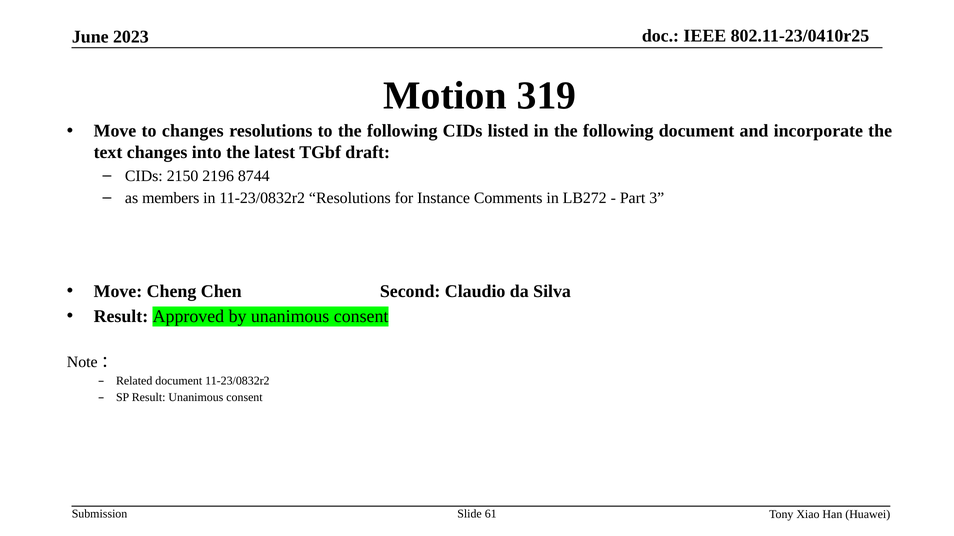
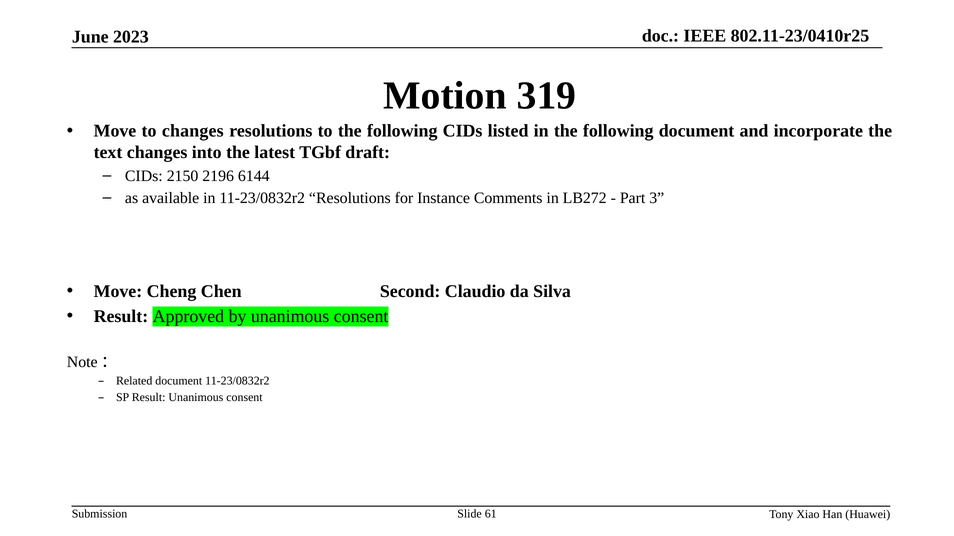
8744: 8744 -> 6144 (254, 176)
members: members -> available (171, 198)
